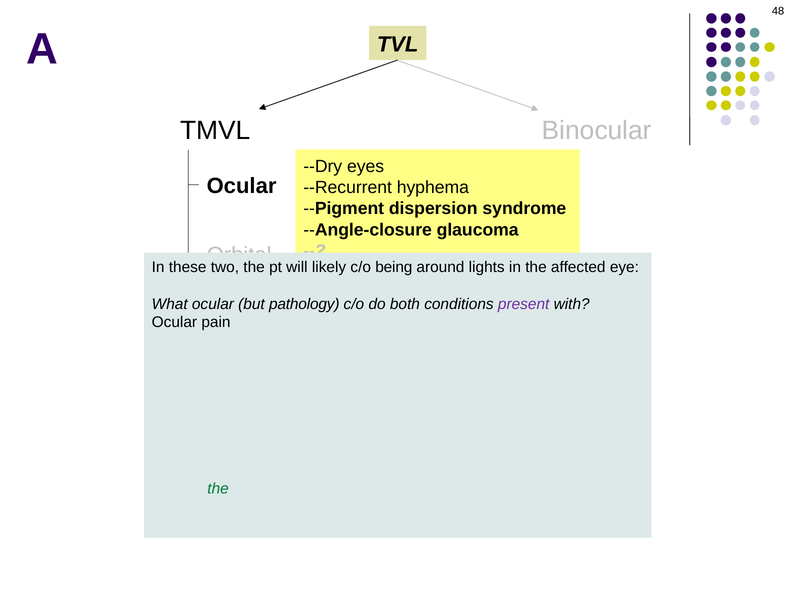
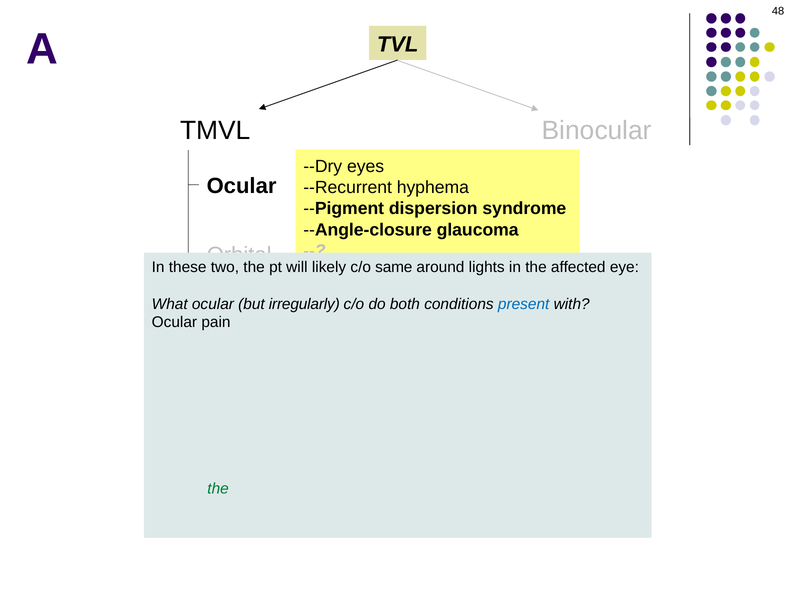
being: being -> same (394, 267)
pathology: pathology -> irregularly (304, 304)
present colour: purple -> blue (524, 304)
